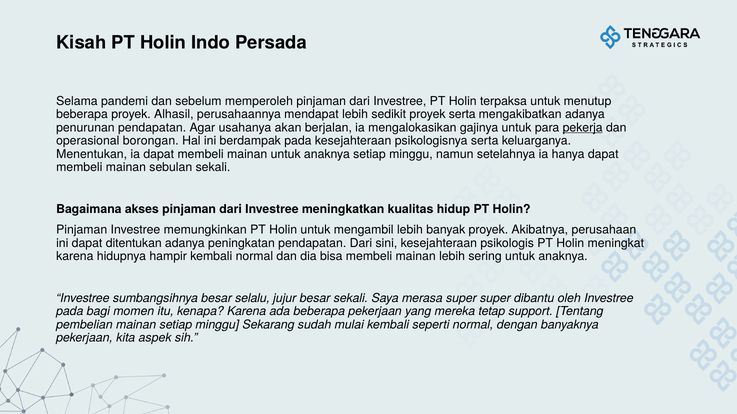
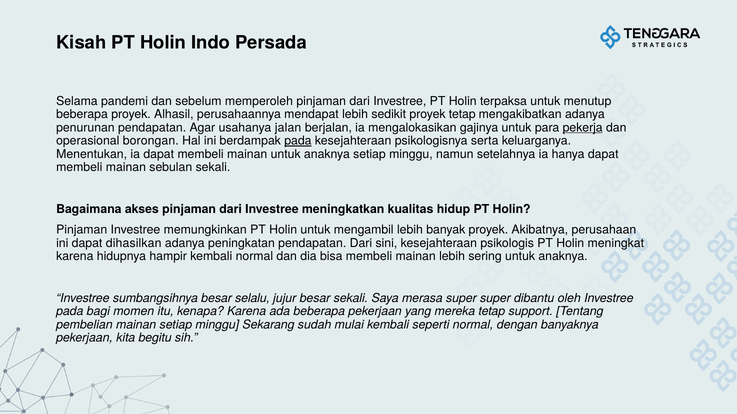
proyek serta: serta -> tetap (462, 115)
akan: akan -> jalan (288, 128)
pada underline: none -> present (298, 141)
ditentukan: ditentukan -> dihasilkan (134, 243)
aspek: aspek -> begitu (155, 338)
